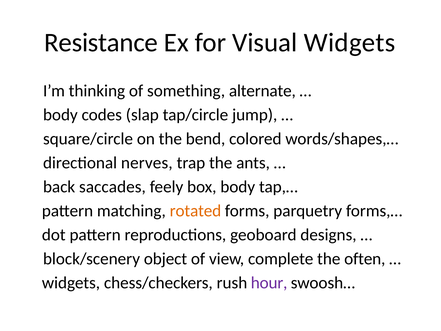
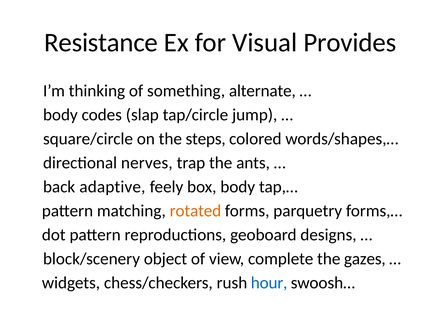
Visual Widgets: Widgets -> Provides (350, 43)
bend: bend -> steps (206, 139)
saccades: saccades -> adaptive (112, 187)
often: often -> gazes (365, 259)
hour colour: purple -> blue (269, 283)
